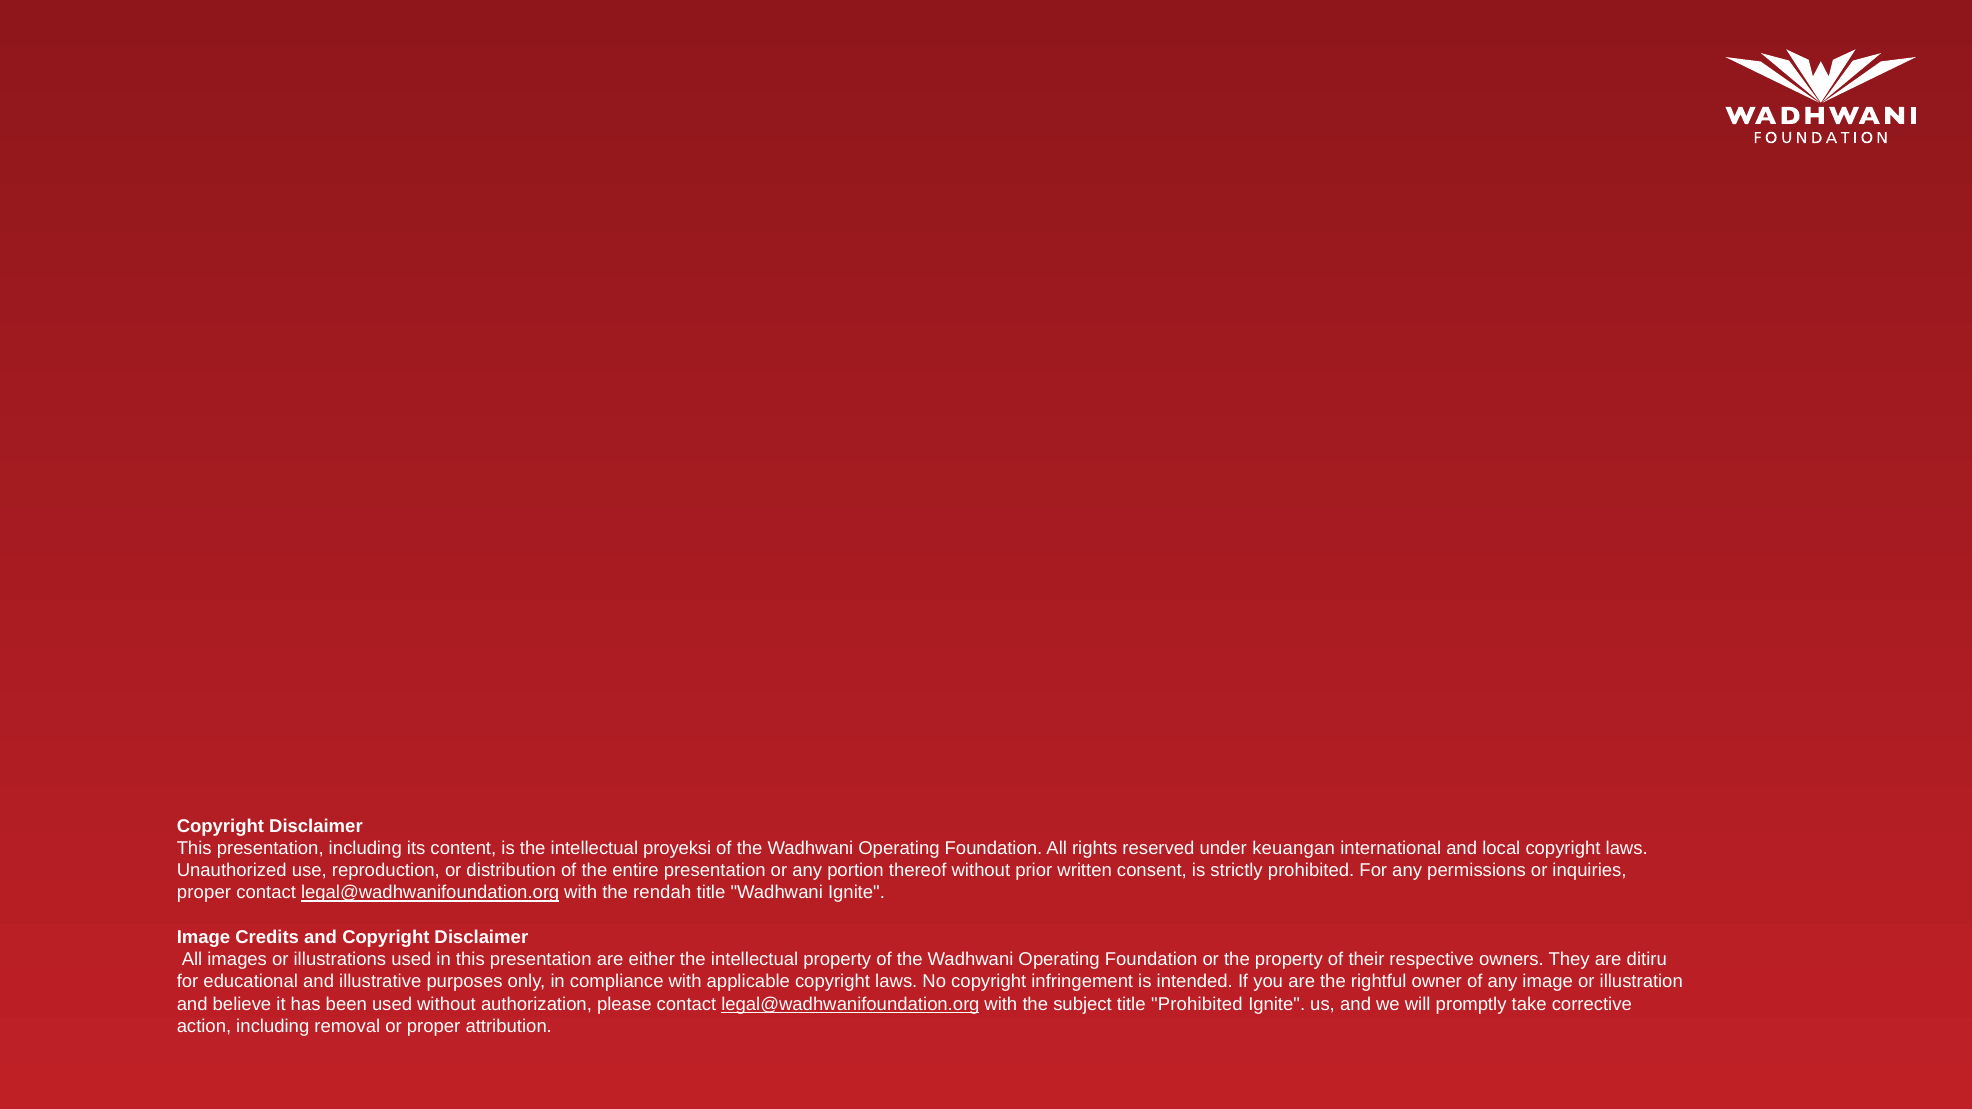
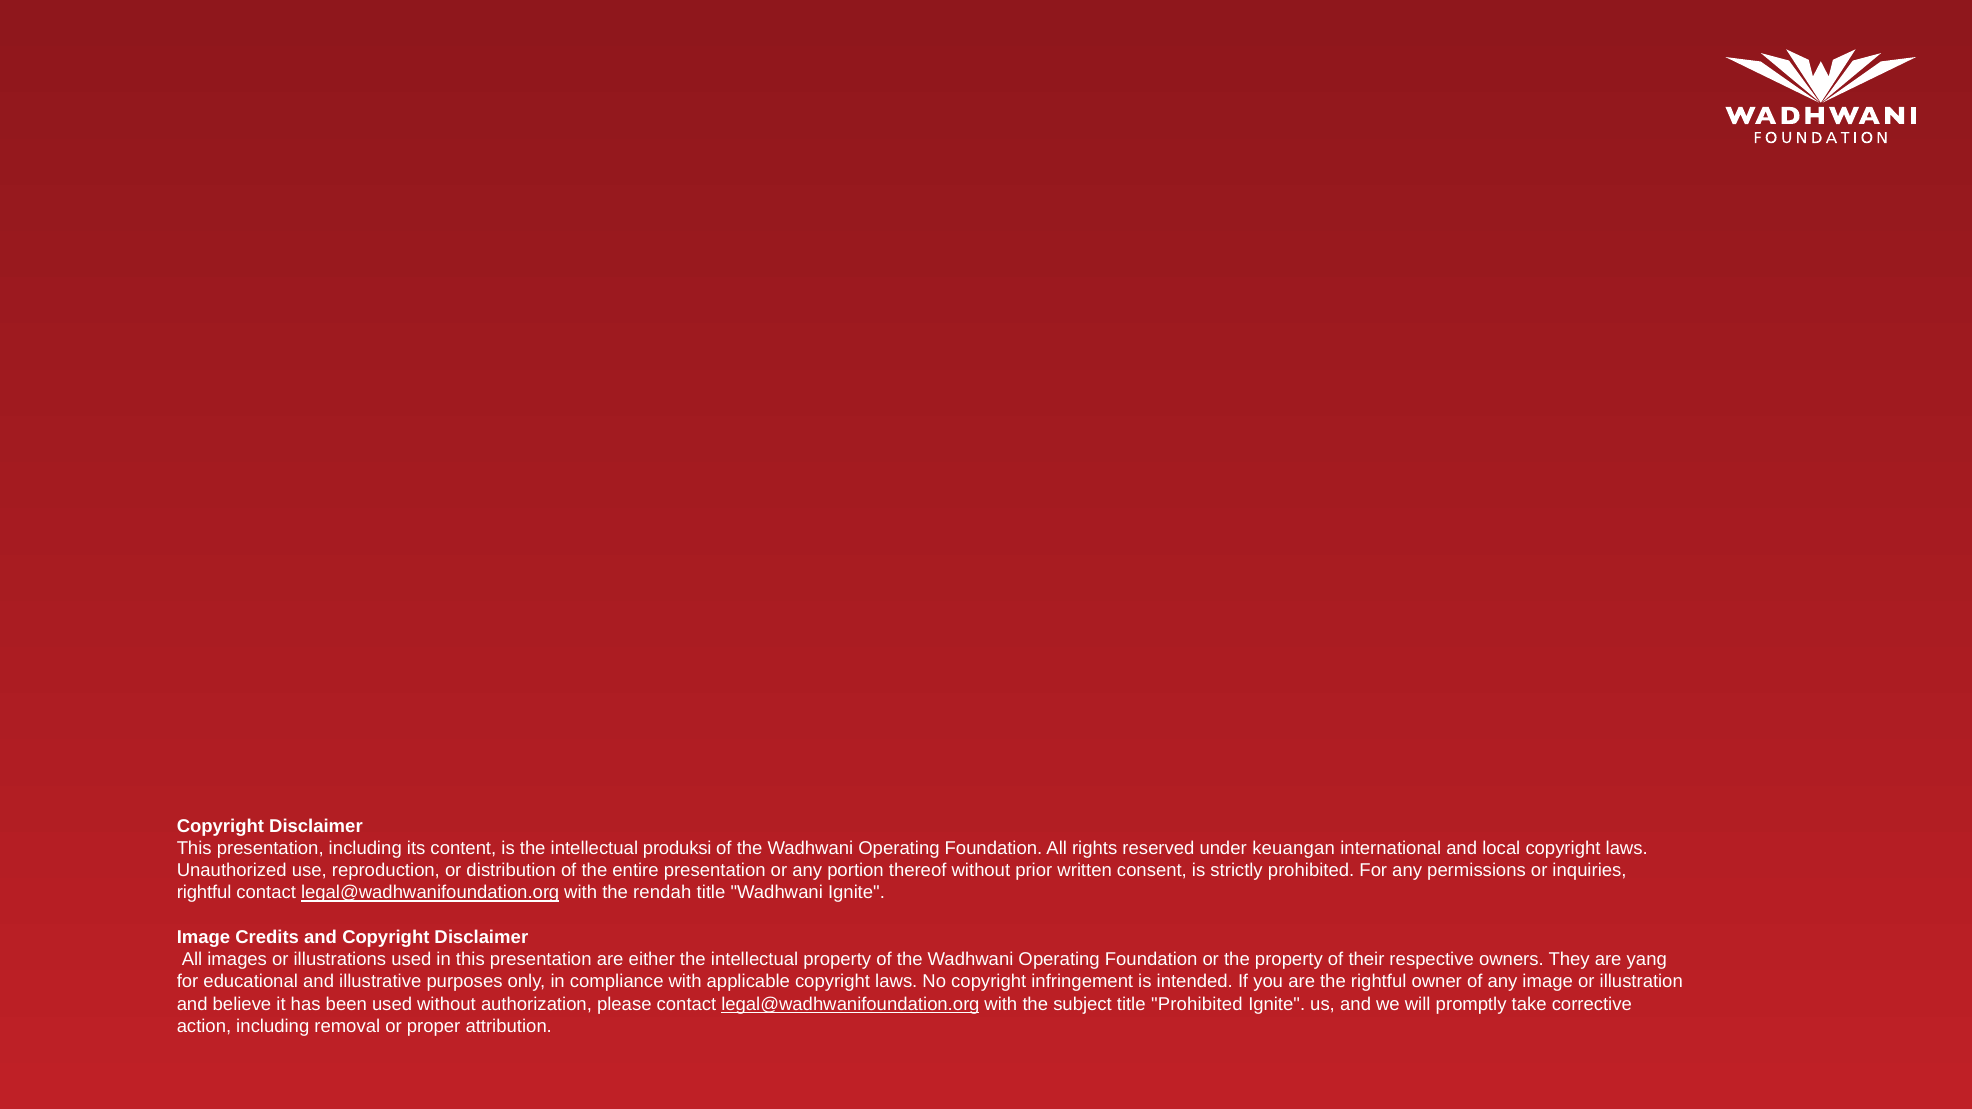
proyeksi: proyeksi -> produksi (677, 849)
proper: proper -> rightful (204, 893)
ditiru: ditiru -> yang (1647, 960)
